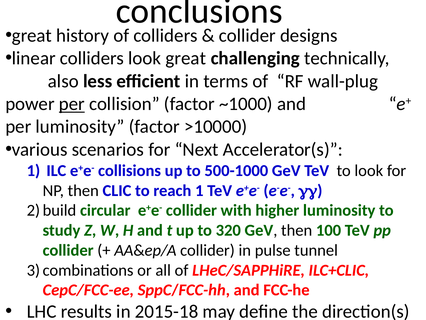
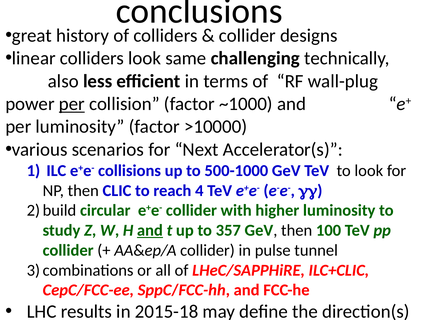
look great: great -> same (186, 58)
reach 1: 1 -> 4 (199, 190)
and underline: none -> present (150, 230)
320: 320 -> 357 (228, 230)
